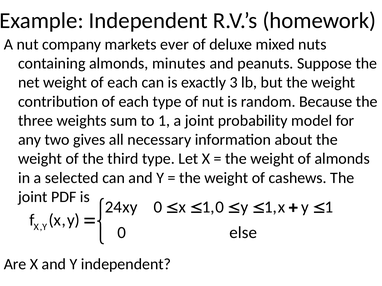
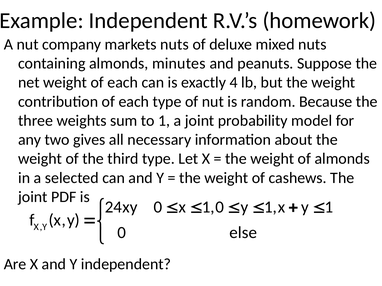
markets ever: ever -> nuts (175, 44)
3: 3 -> 4 (234, 83)
